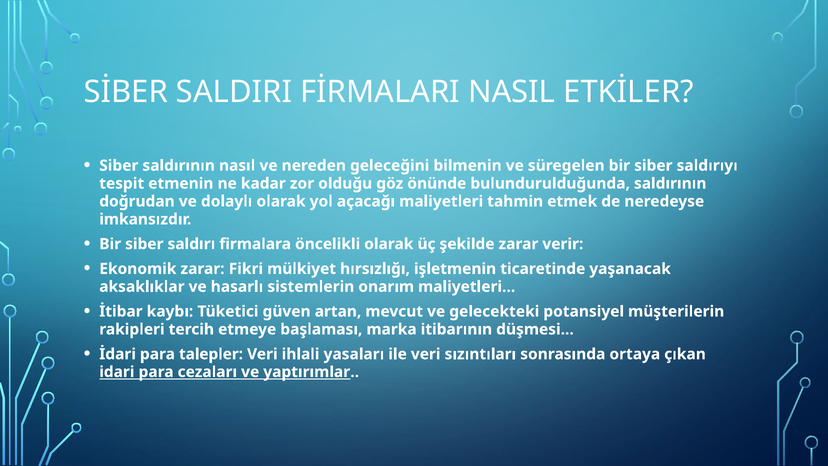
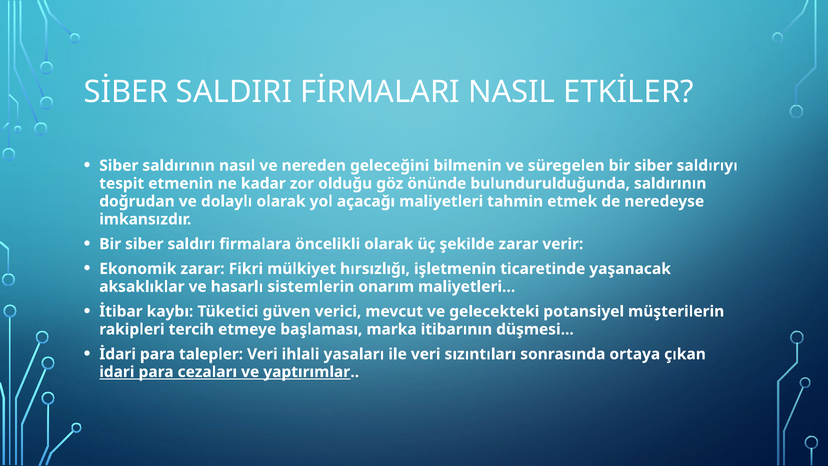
artan: artan -> verici (338, 311)
